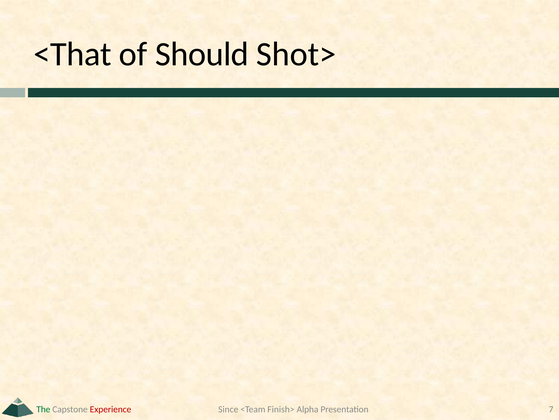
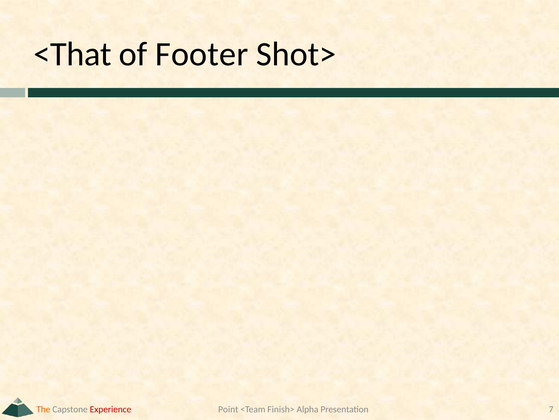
Should: Should -> Footer (202, 54)
Since: Since -> Point (228, 409)
The colour: green -> orange (43, 409)
